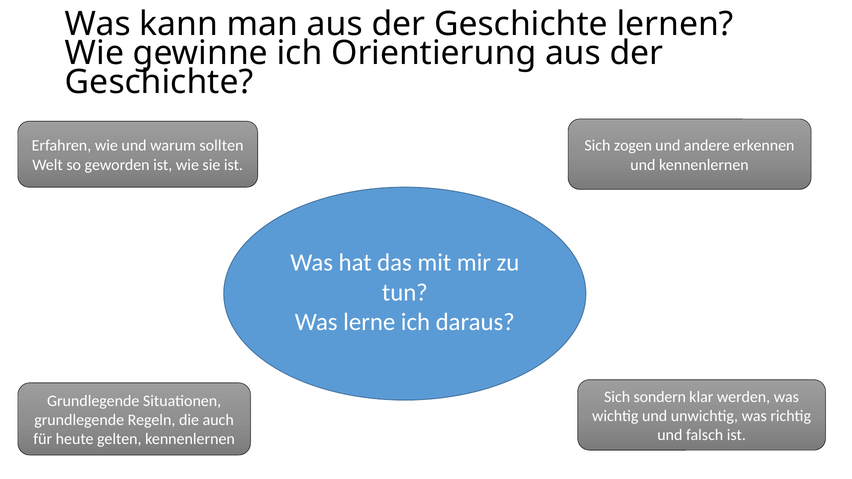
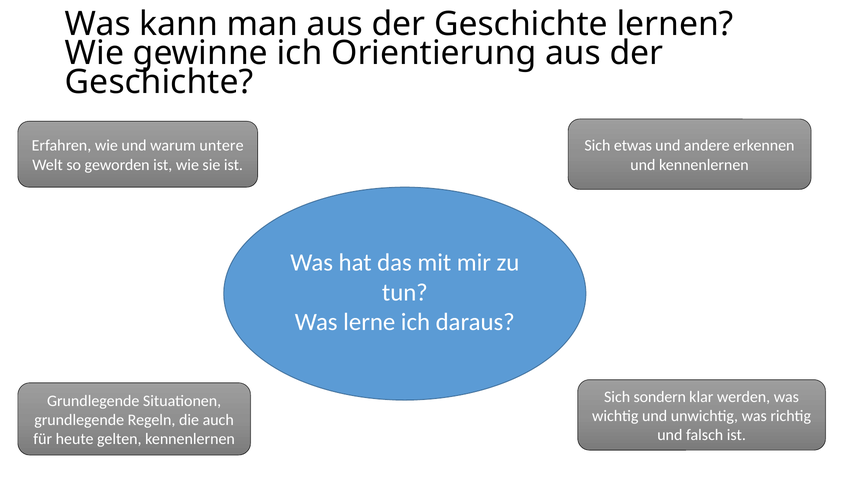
sollten: sollten -> untere (221, 146)
zogen: zogen -> etwas (633, 146)
